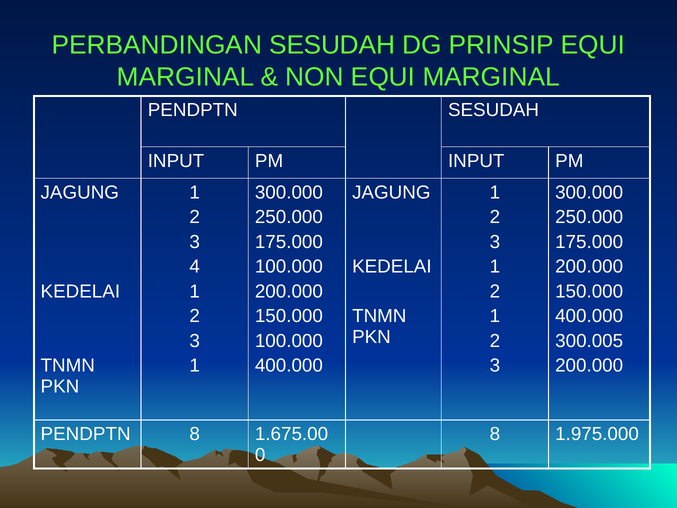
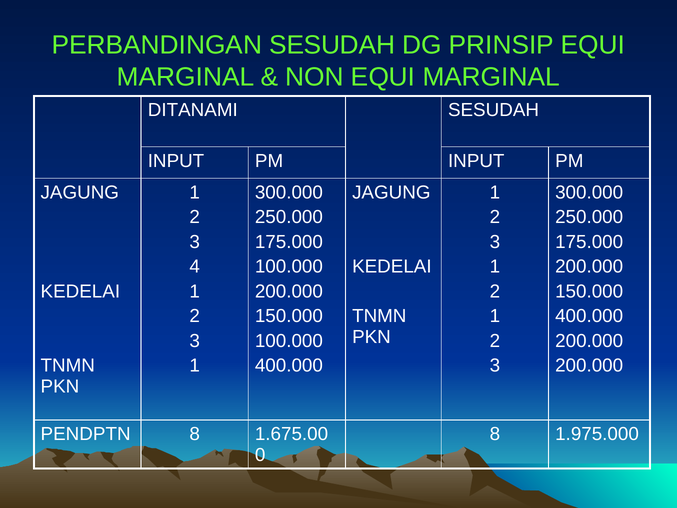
PENDPTN: PENDPTN -> DITANAMI (193, 110)
300.005: 300.005 -> 200.000 (589, 341)
